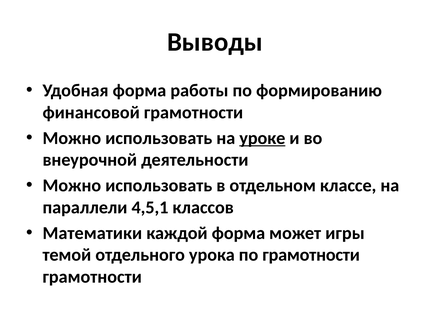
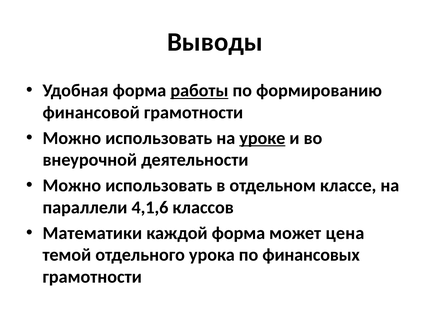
работы underline: none -> present (199, 91)
4,5,1: 4,5,1 -> 4,1,6 (150, 207)
игры: игры -> цена (345, 233)
по грамотности: грамотности -> финансовых (311, 255)
